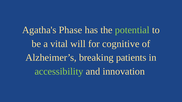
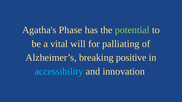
cognitive: cognitive -> palliating (121, 44)
patients: patients -> positive (131, 58)
accessibility colour: light green -> light blue (59, 72)
